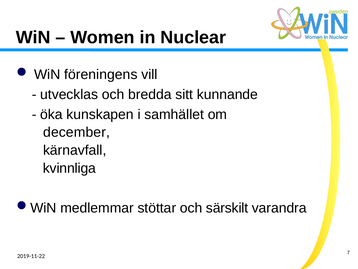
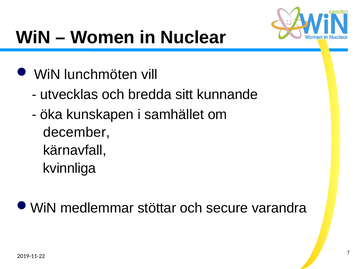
föreningens: föreningens -> lunchmöten (101, 74)
särskilt: särskilt -> secure (227, 208)
